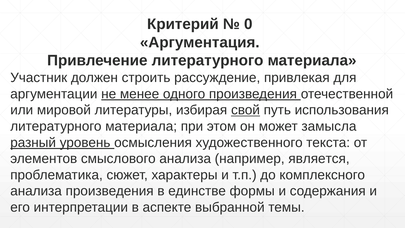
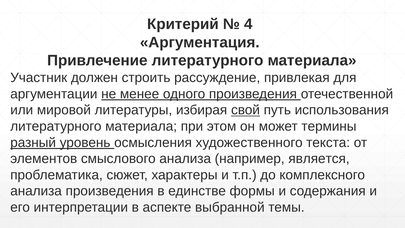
0: 0 -> 4 (248, 24)
замысла: замысла -> термины (329, 126)
